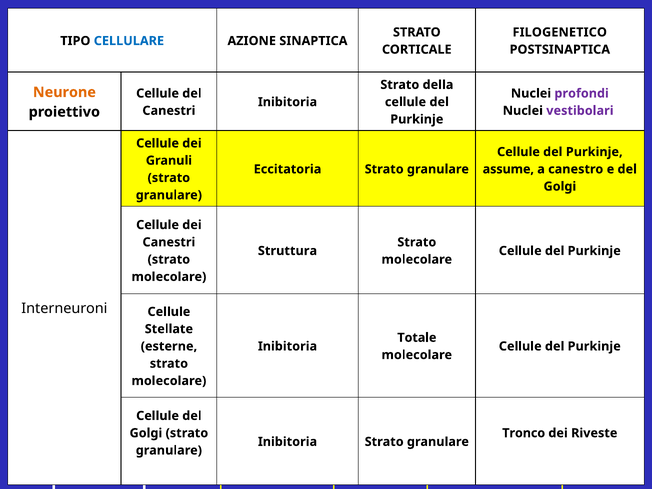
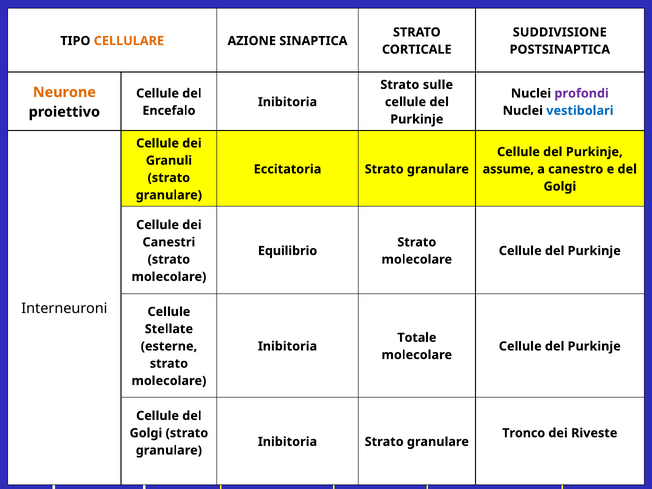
FILOGENETICO: FILOGENETICO -> SUDDIVISIONE (560, 32)
CELLULARE colour: blue -> orange (129, 41)
della: della -> sulle (438, 85)
Canestri: Canestri -> Encefalo (169, 111)
vestibolari colour: purple -> blue (580, 111)
Struttura: Struttura -> Equilibrio (288, 251)
